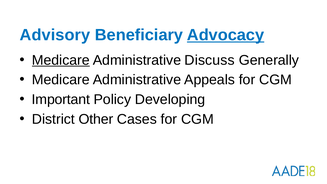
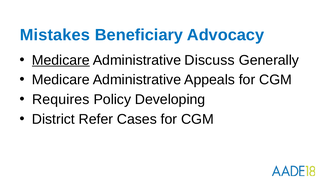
Advisory: Advisory -> Mistakes (55, 35)
Advocacy underline: present -> none (226, 35)
Important: Important -> Requires (61, 100)
Other: Other -> Refer (96, 119)
